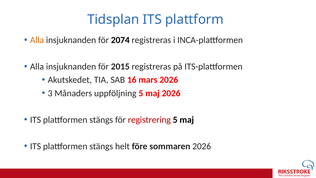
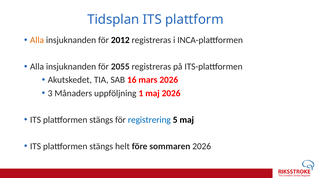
2074: 2074 -> 2012 (120, 40)
2015: 2015 -> 2055 (120, 67)
uppföljning 5: 5 -> 1 (141, 93)
registrering colour: red -> blue (149, 120)
